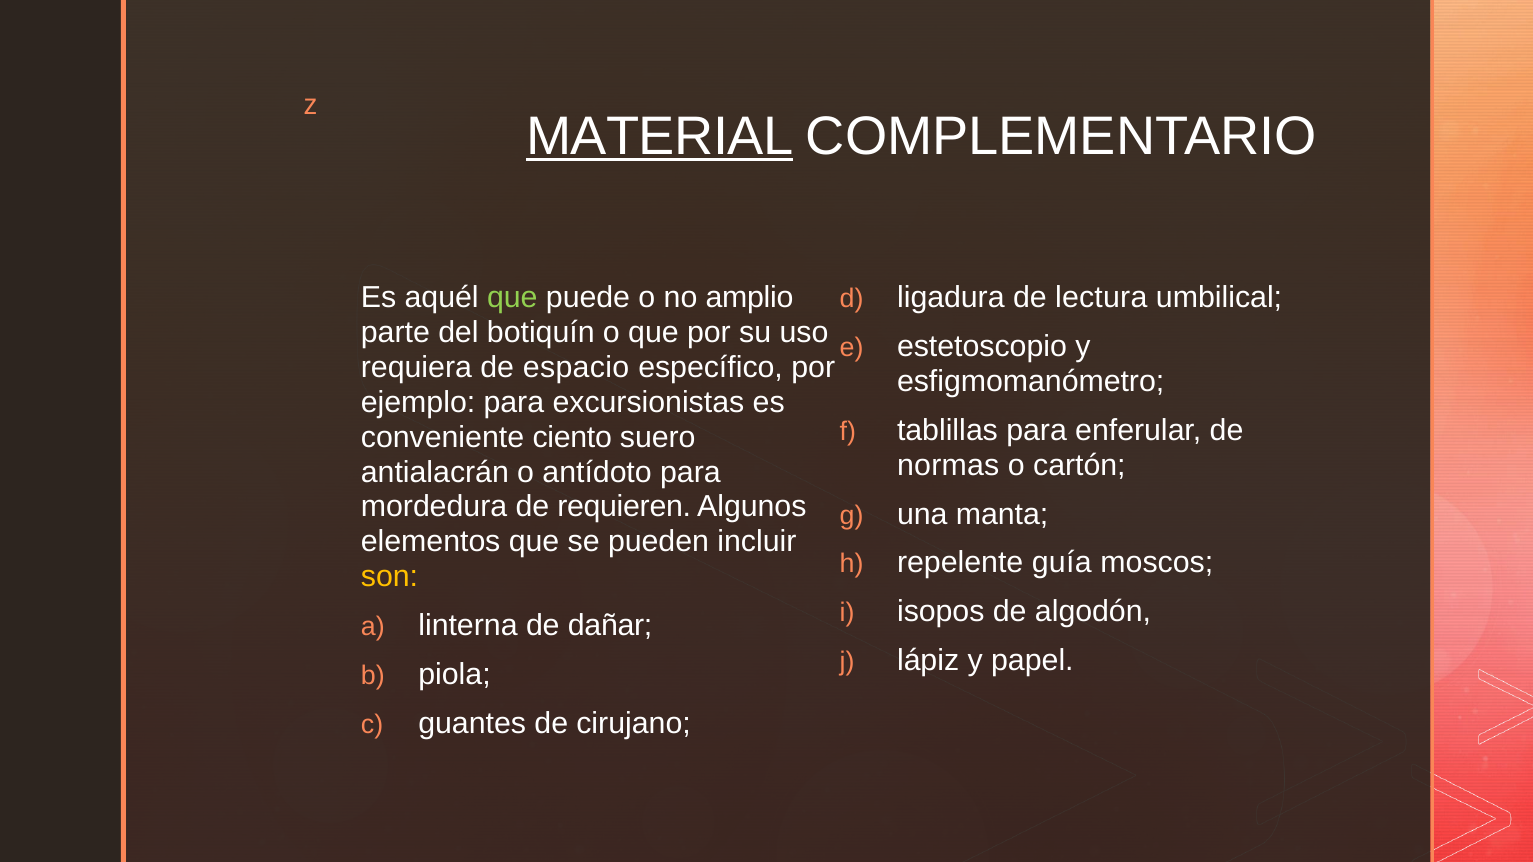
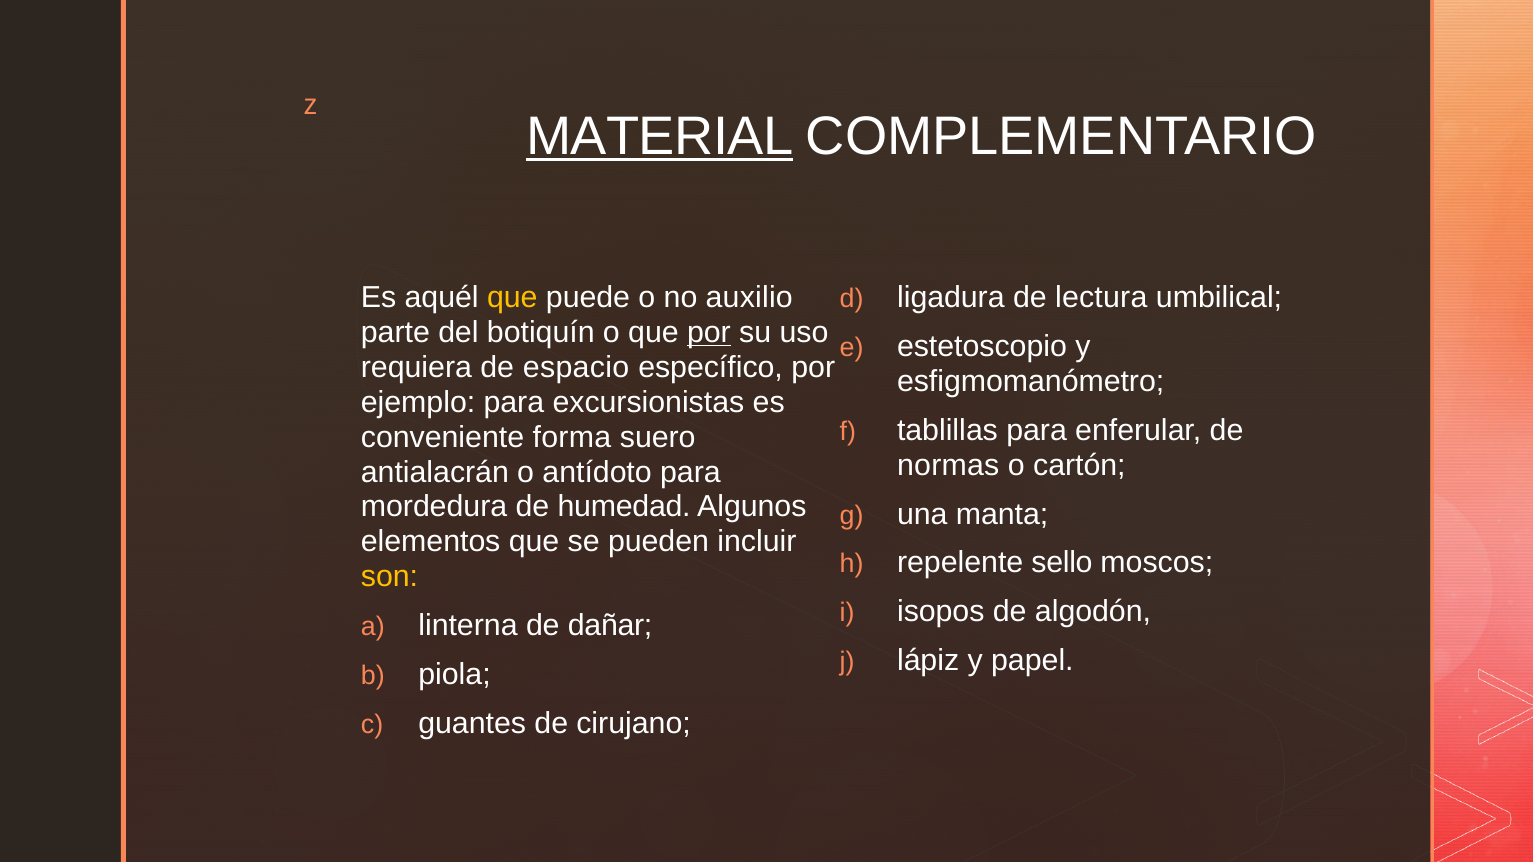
que colour: light green -> yellow (512, 298)
amplio: amplio -> auxilio (749, 298)
por underline: none -> present (709, 333)
ciento: ciento -> forma (572, 437)
requieren: requieren -> humedad (624, 507)
guía: guía -> sello (1062, 563)
